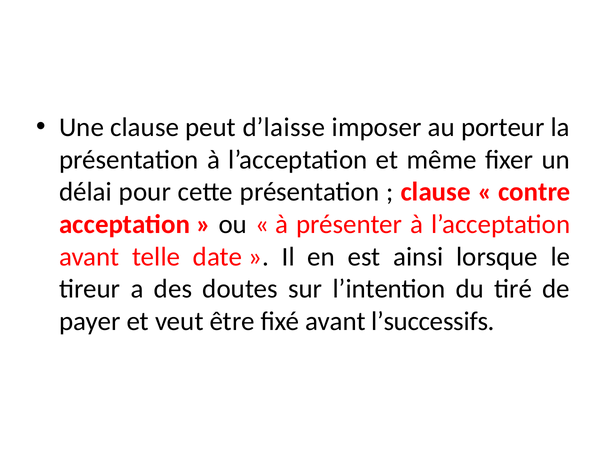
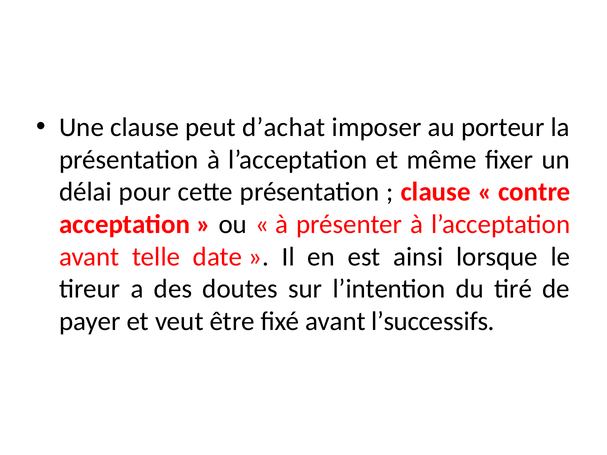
d’laisse: d’laisse -> d’achat (284, 127)
